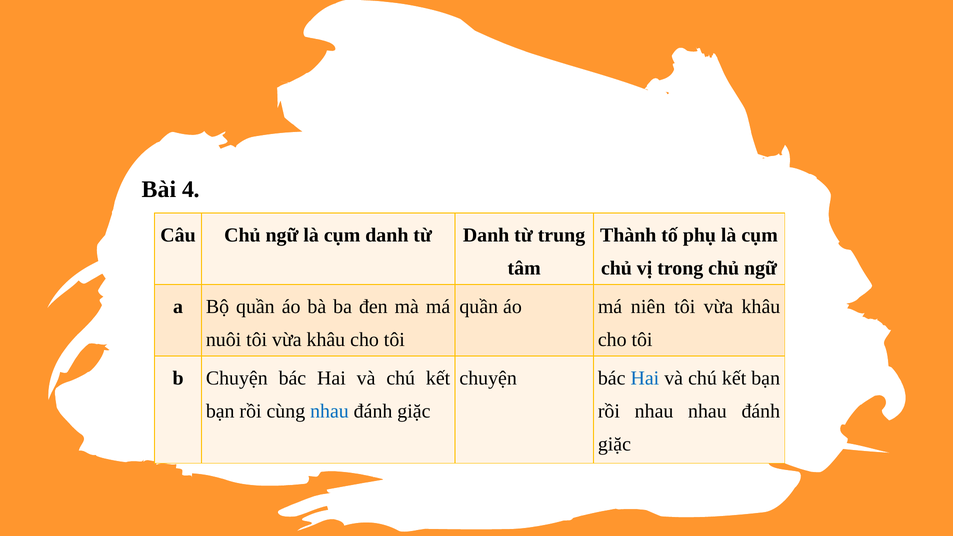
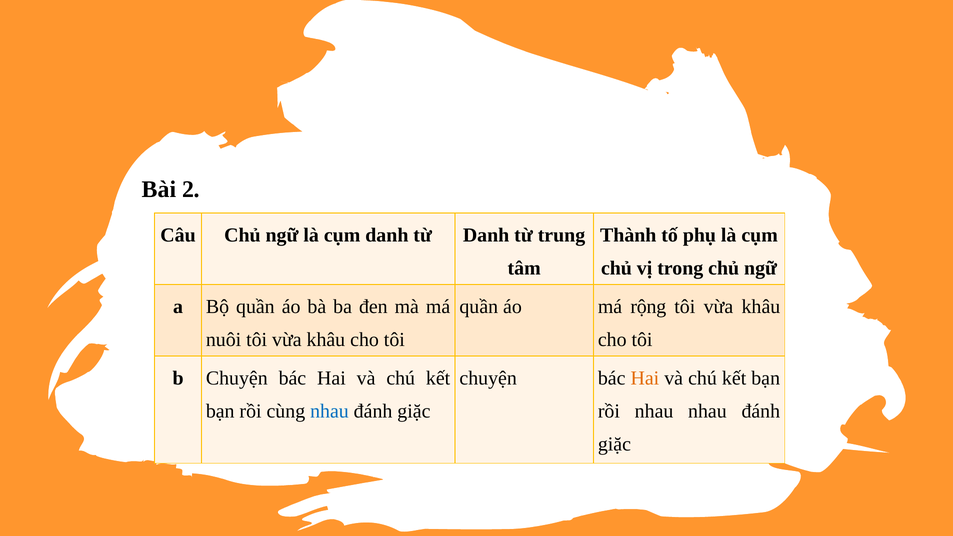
4: 4 -> 2 (191, 189)
niên: niên -> rộng (648, 307)
Hai colour: blue -> orange (645, 378)
